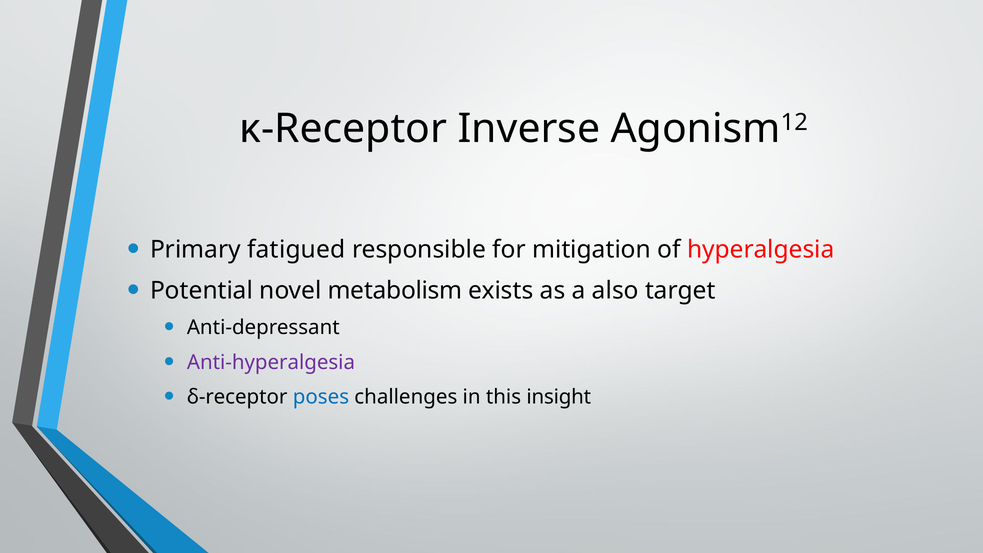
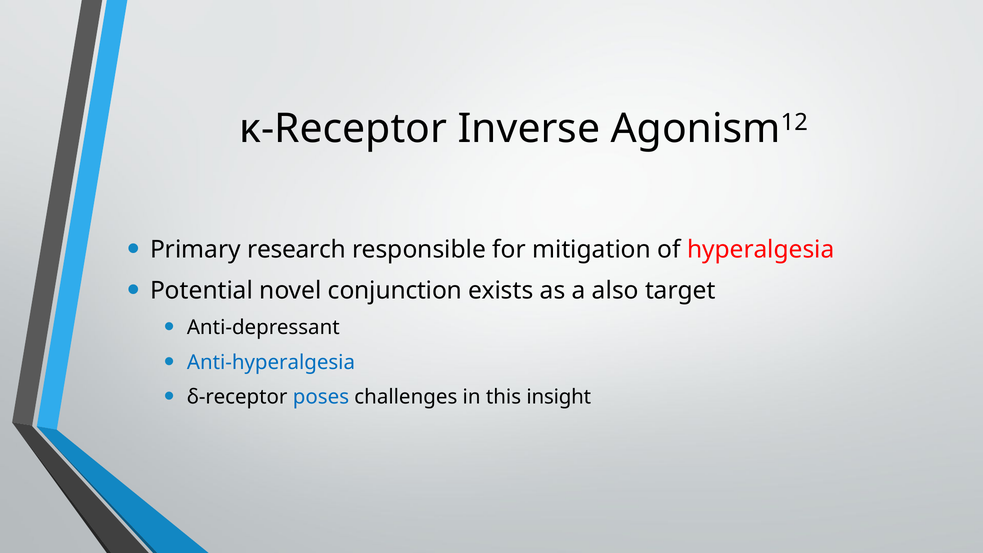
fatigued: fatigued -> research (297, 250)
metabolism: metabolism -> conjunction (395, 290)
Anti-hyperalgesia colour: purple -> blue (271, 362)
